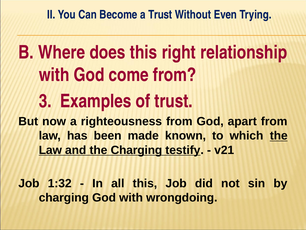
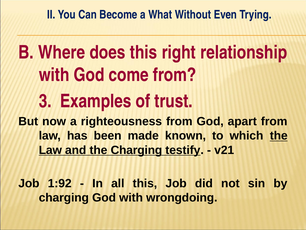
a Trust: Trust -> What (160, 15)
1:32: 1:32 -> 1:92 (60, 183)
